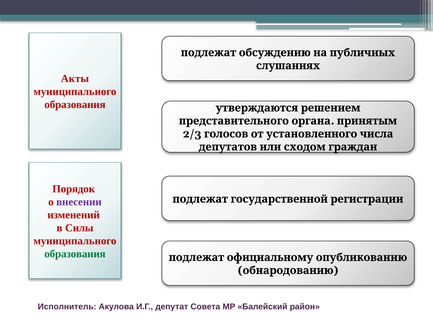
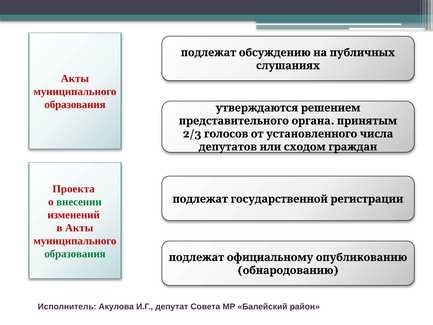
Порядок: Порядок -> Проекта (74, 189)
внесении colour: purple -> green (79, 202)
в Силы: Силы -> Акты (79, 228)
